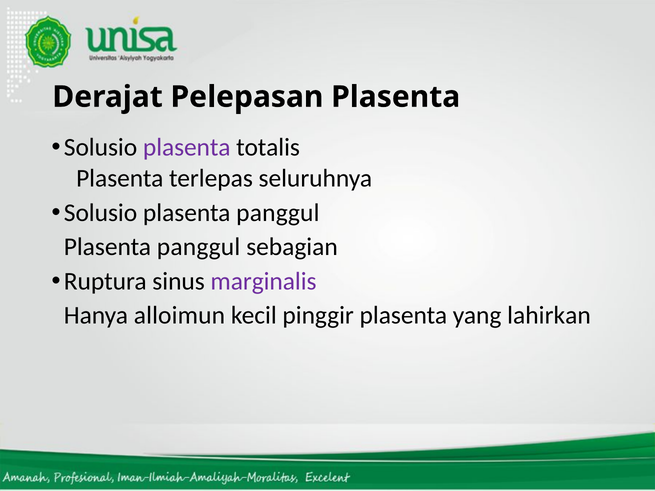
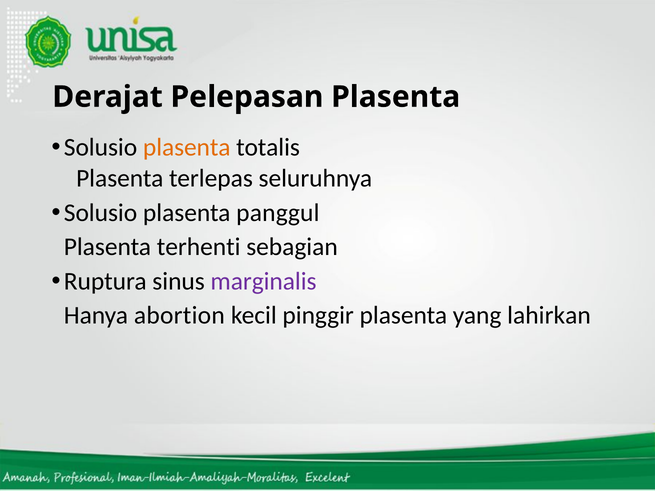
plasenta colour: purple -> orange (187, 148)
panggul: panggul -> terhenti (199, 247)
alloimun: alloimun -> abortion (179, 316)
